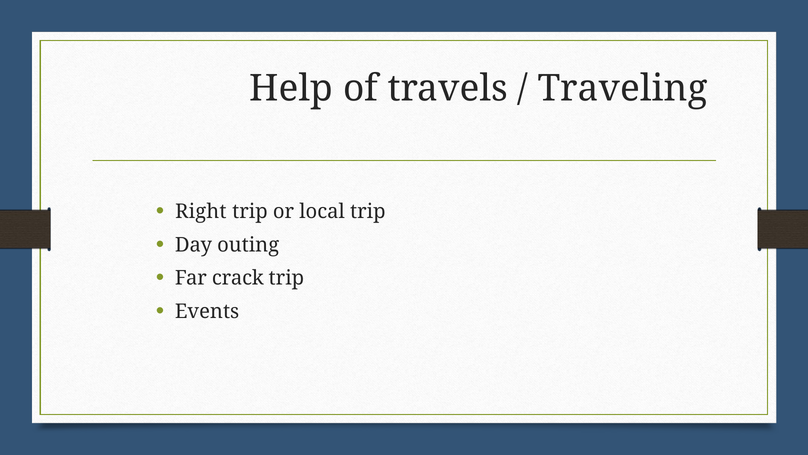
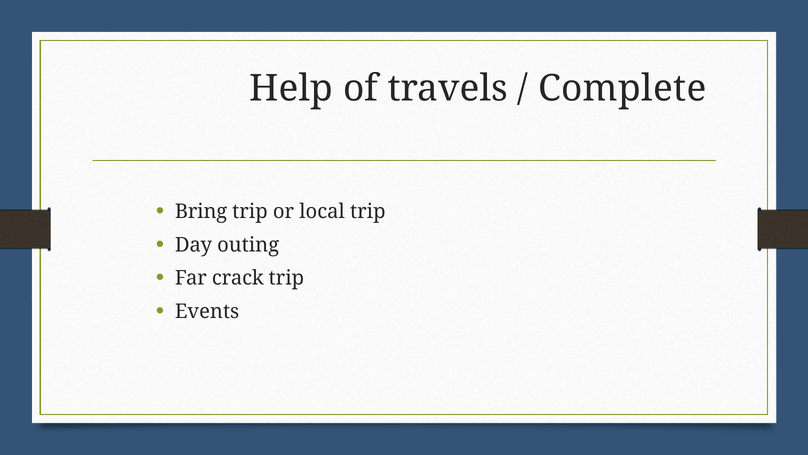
Traveling: Traveling -> Complete (622, 88)
Right: Right -> Bring (201, 211)
